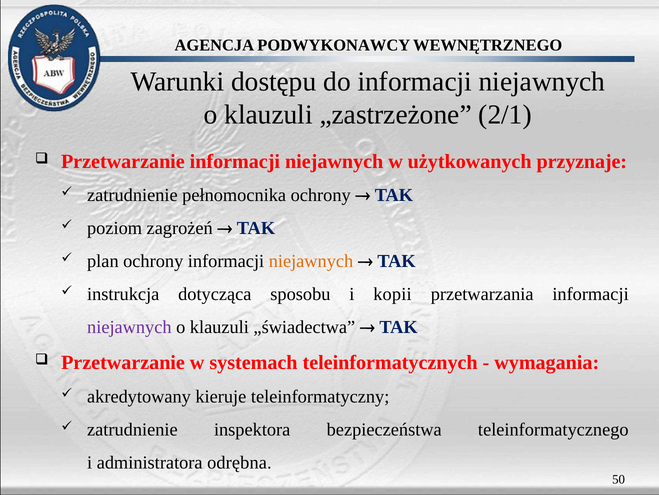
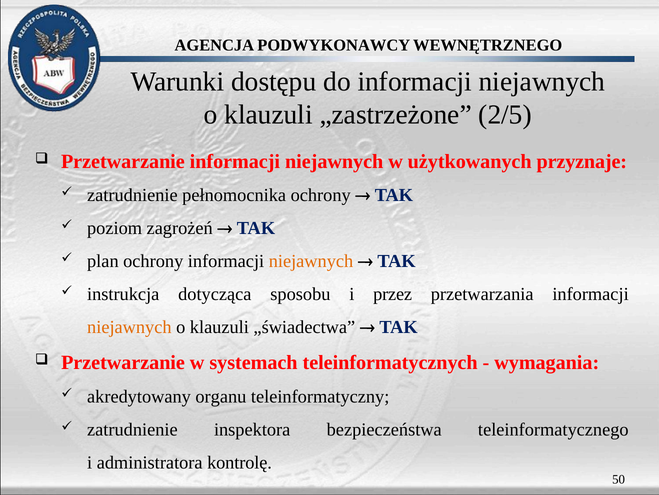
2/1: 2/1 -> 2/5 (505, 115)
kopii: kopii -> przez (393, 294)
niejawnych colour: purple -> orange (129, 327)
kieruje: kieruje -> organu (221, 396)
odrębna: odrębna -> kontrolę (240, 462)
